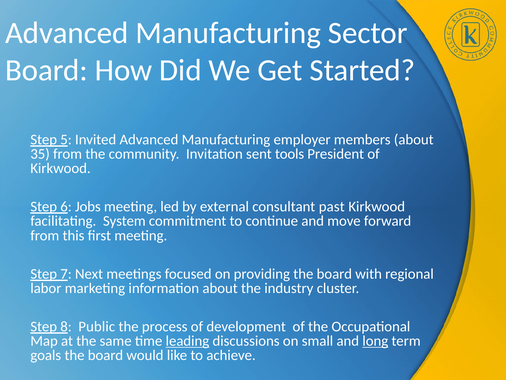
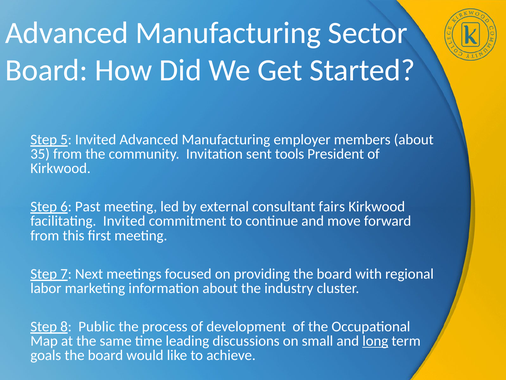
Jobs: Jobs -> Past (88, 206)
past: past -> fairs (332, 206)
facilitating System: System -> Invited (124, 221)
leading underline: present -> none (187, 341)
